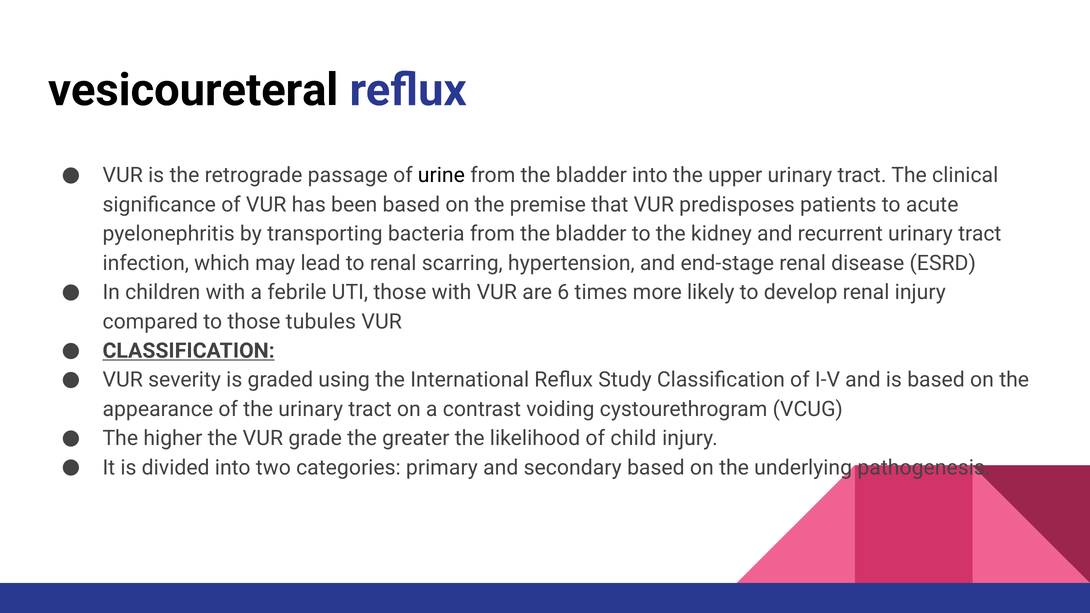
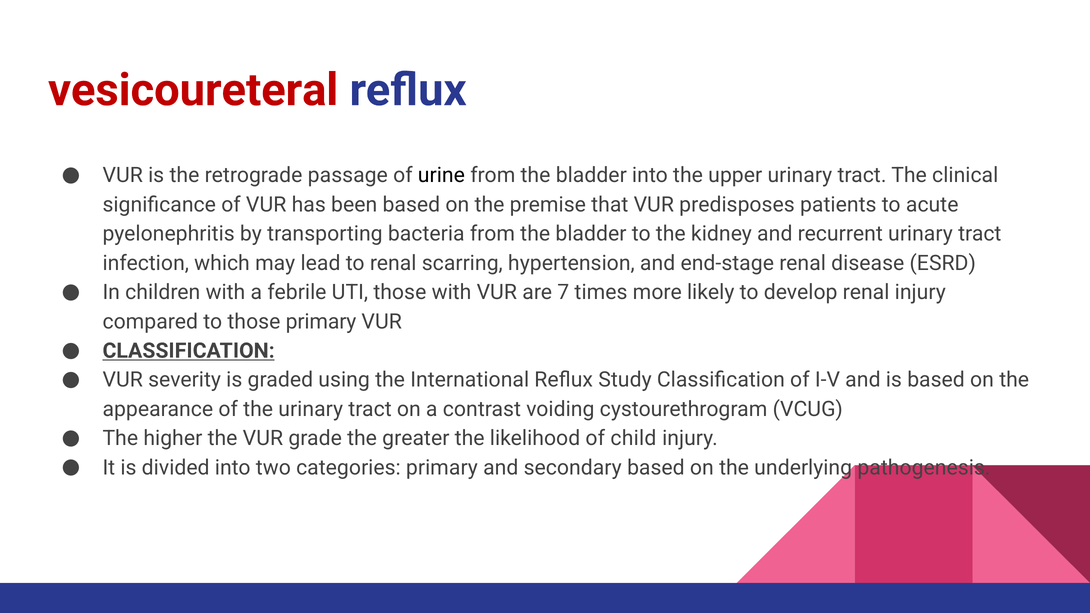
vesicoureteral colour: black -> red (193, 90)
6: 6 -> 7 (563, 292)
those tubules: tubules -> primary (321, 322)
